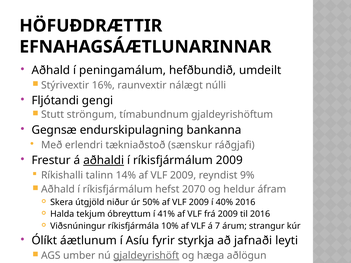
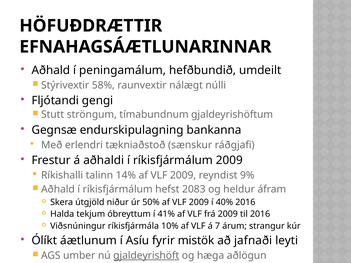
16%: 16% -> 58% (103, 85)
aðhaldi underline: present -> none (104, 160)
2070: 2070 -> 2083 (194, 190)
styrkja: styrkja -> mistök (196, 241)
